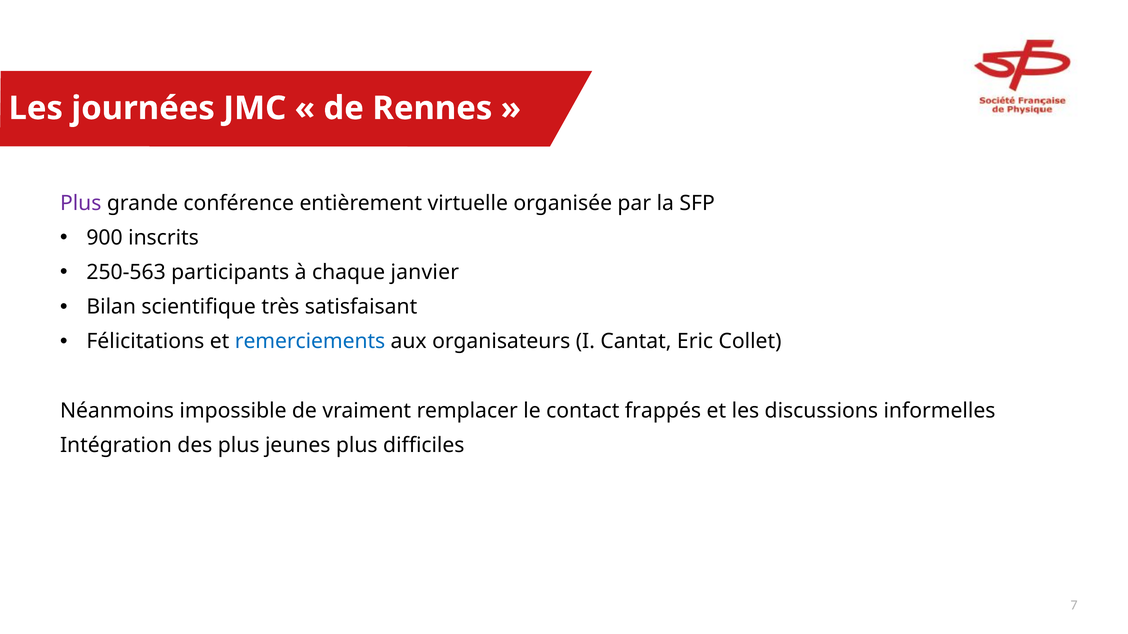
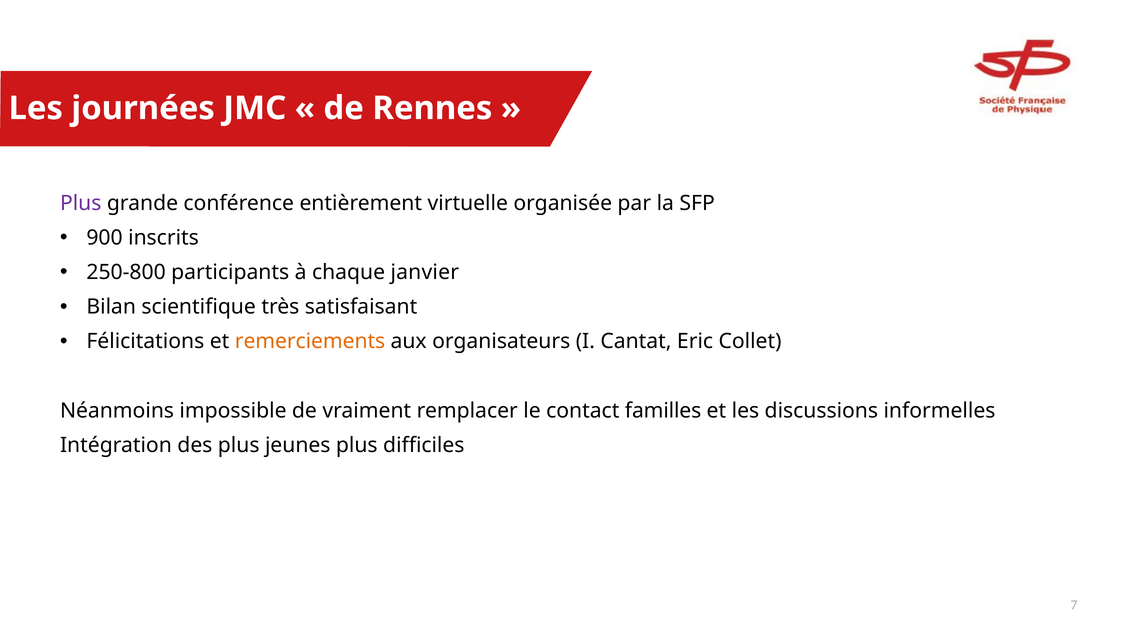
250-563: 250-563 -> 250-800 (126, 272)
remerciements colour: blue -> orange (310, 342)
frappés: frappés -> familles (663, 411)
